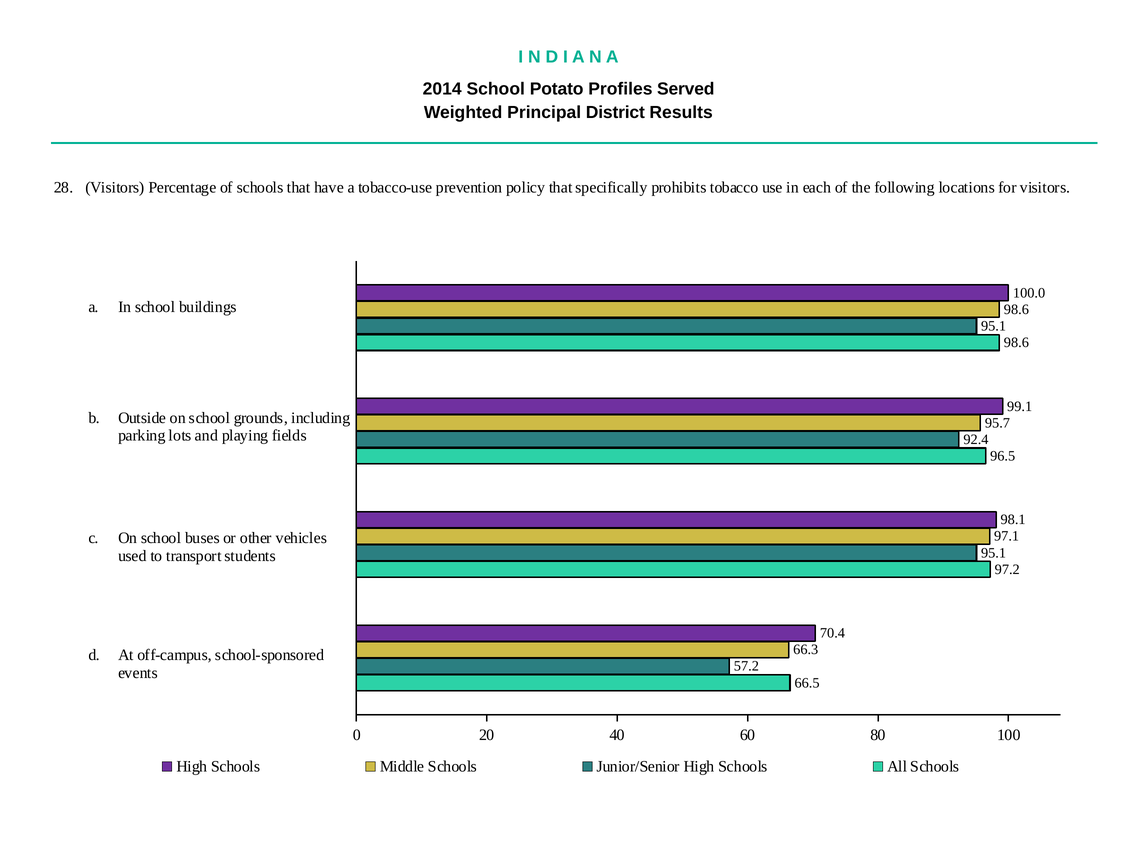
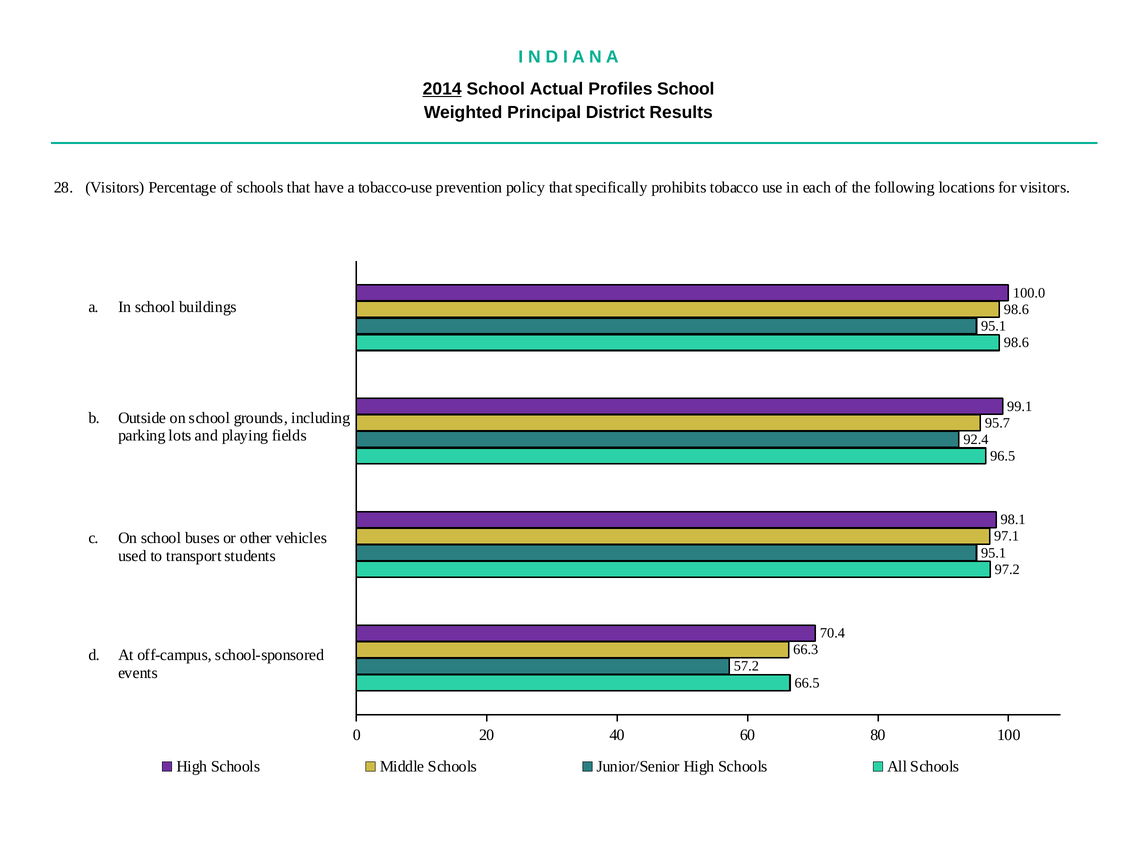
2014 underline: none -> present (442, 89)
Potato: Potato -> Actual (557, 89)
Profiles Served: Served -> School (686, 89)
